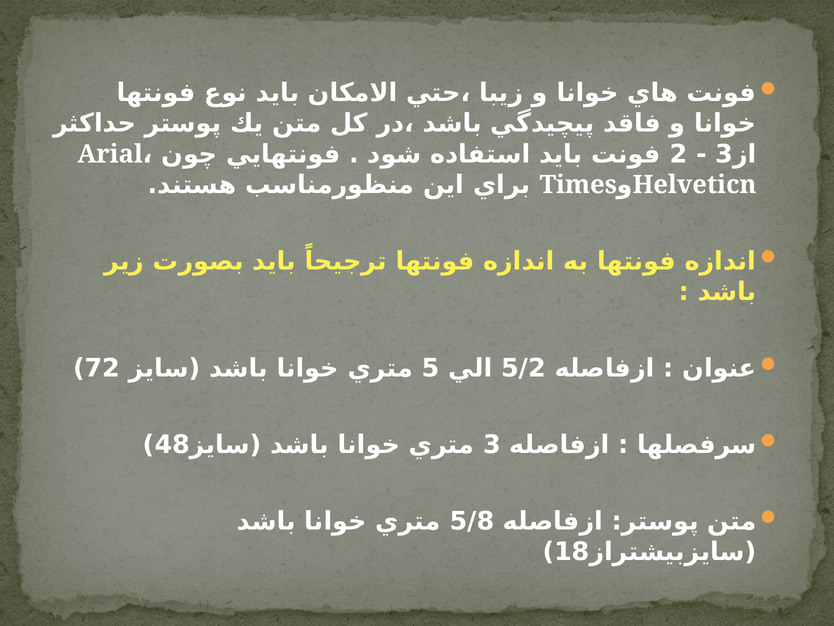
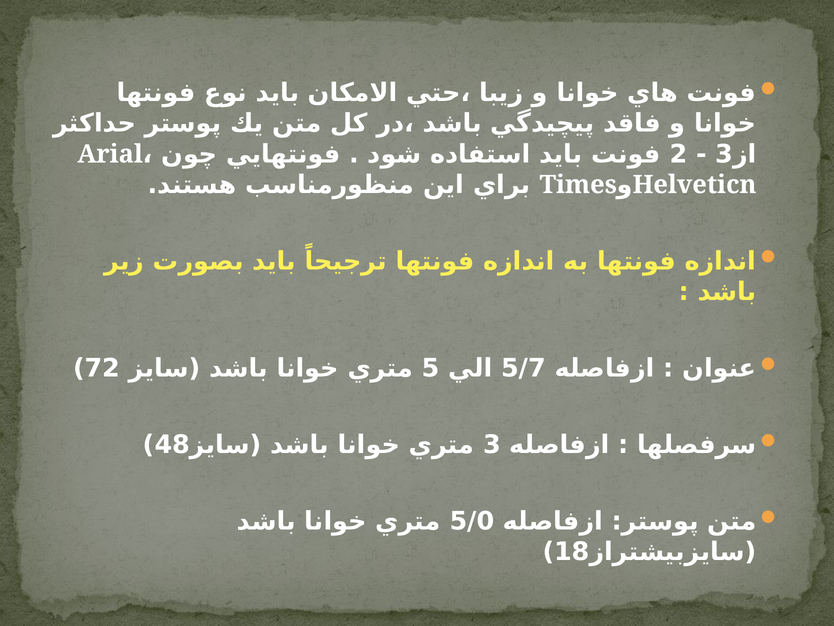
5/2: 5/2 -> 5/7 (524, 368)
5/8: 5/8 -> 5/0 (472, 521)
